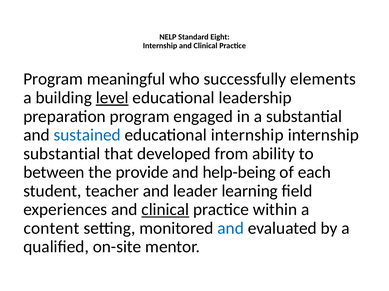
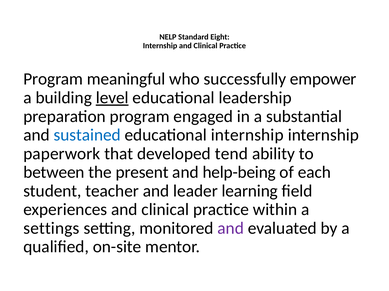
elements: elements -> empower (323, 79)
substantial: substantial -> paperwork (62, 154)
from: from -> tend (231, 154)
provide: provide -> present (142, 173)
clinical underline: present -> none (165, 210)
content: content -> settings (51, 229)
and colour: blue -> purple (231, 229)
